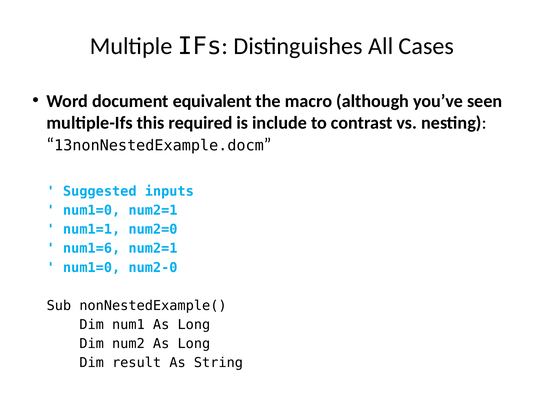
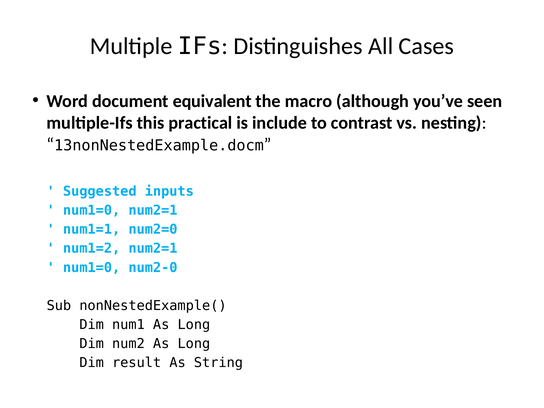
required: required -> practical (200, 123)
num1=6: num1=6 -> num1=2 (92, 248)
